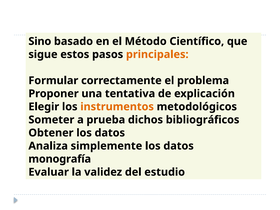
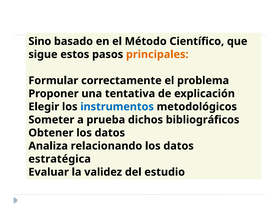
instrumentos colour: orange -> blue (117, 107)
simplemente: simplemente -> relacionando (106, 146)
monografía: monografía -> estratégica (60, 159)
